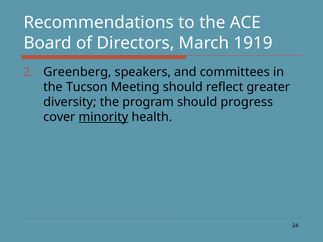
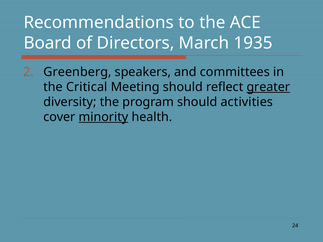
1919: 1919 -> 1935 (253, 43)
Tucson: Tucson -> Critical (87, 87)
greater underline: none -> present (268, 87)
progress: progress -> activities (247, 102)
